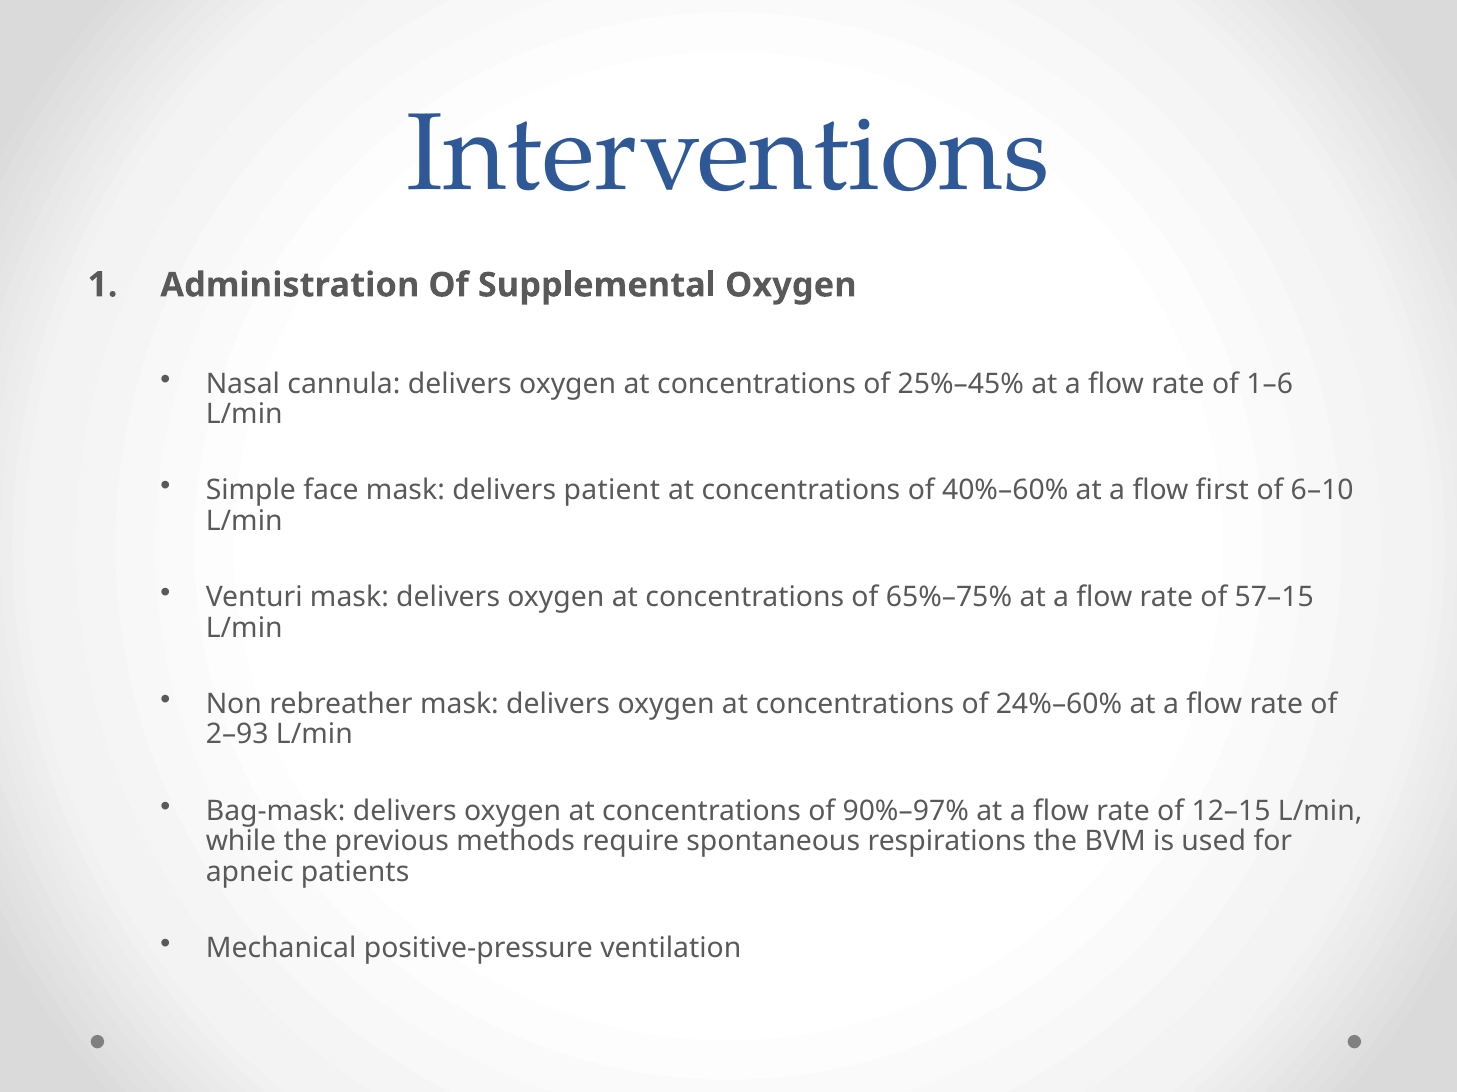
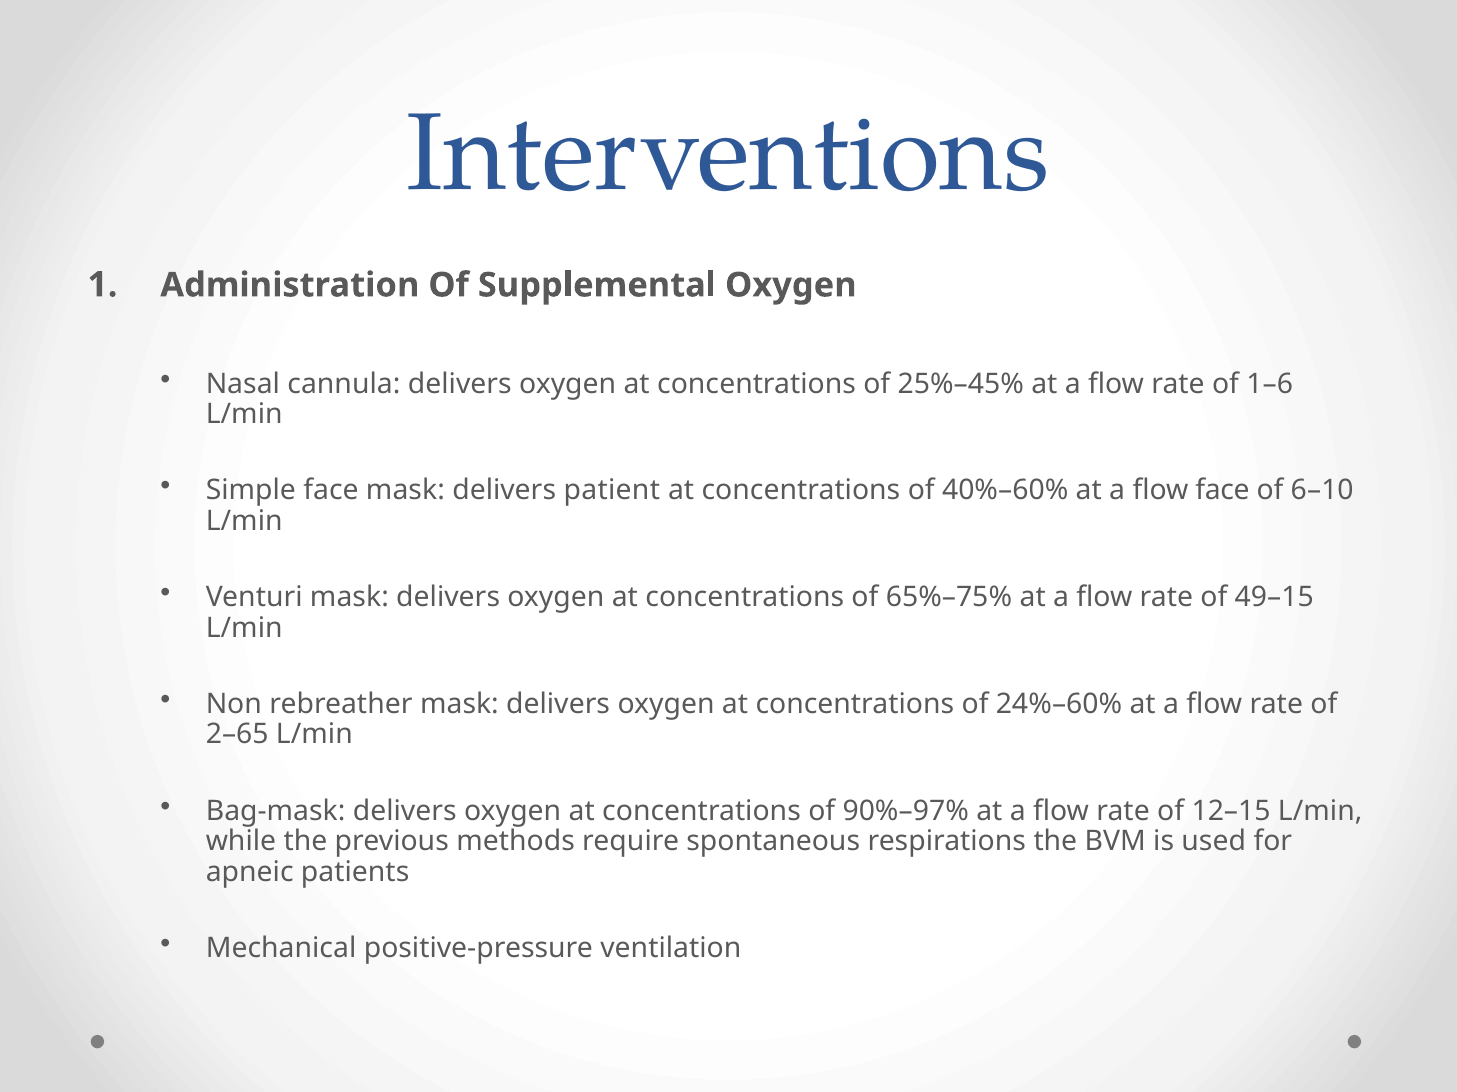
flow first: first -> face (1223, 491)
57–15: 57–15 -> 49–15 (1274, 598)
2–93: 2–93 -> 2–65 (237, 735)
